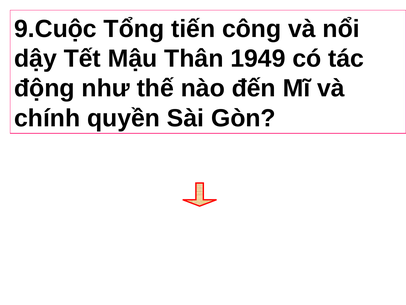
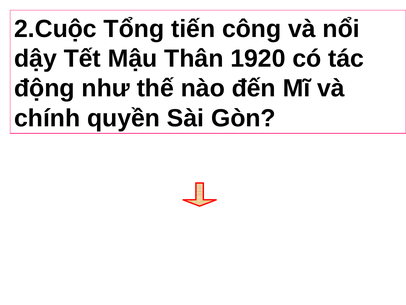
9.Cuộc: 9.Cuộc -> 2.Cuộc (55, 29)
1949: 1949 -> 1920 (258, 59)
